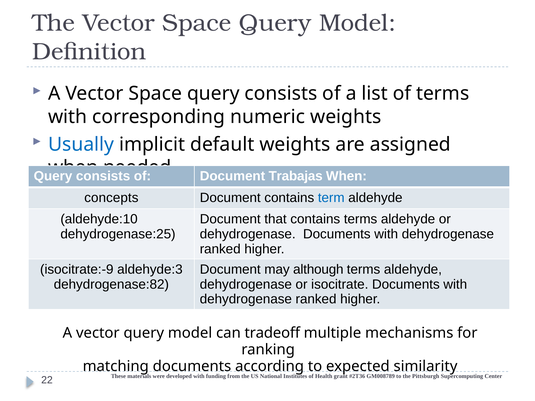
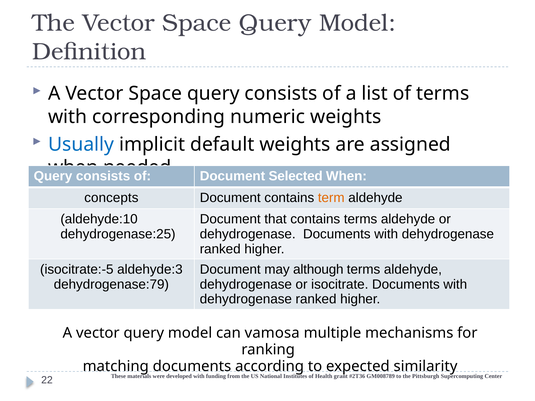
Trabajas: Trabajas -> Selected (296, 176)
term colour: blue -> orange (331, 198)
isocitrate:-9: isocitrate:-9 -> isocitrate:-5 (77, 269)
dehydrogenase:82: dehydrogenase:82 -> dehydrogenase:79 (111, 284)
tradeoff: tradeoff -> vamosa (272, 333)
